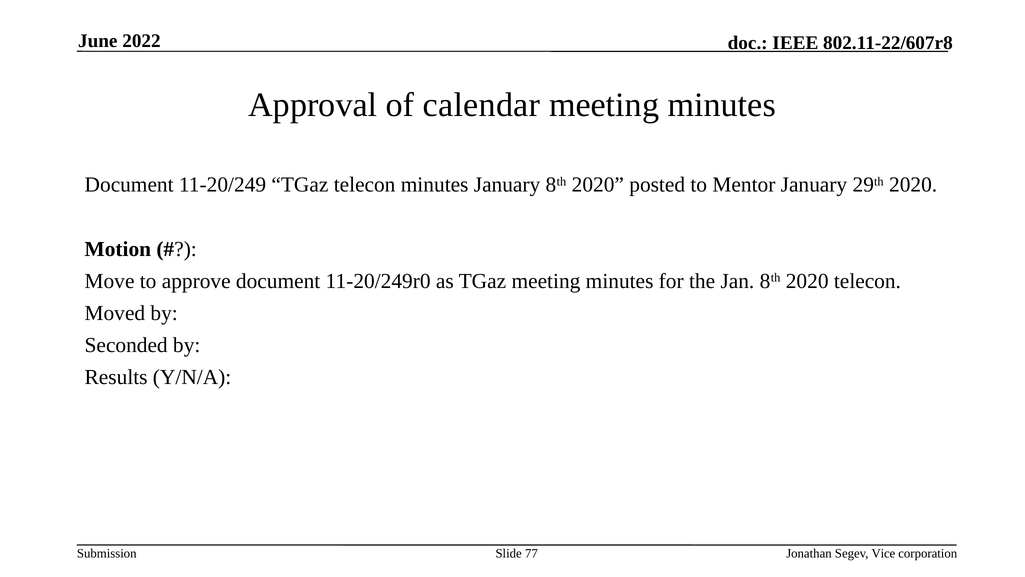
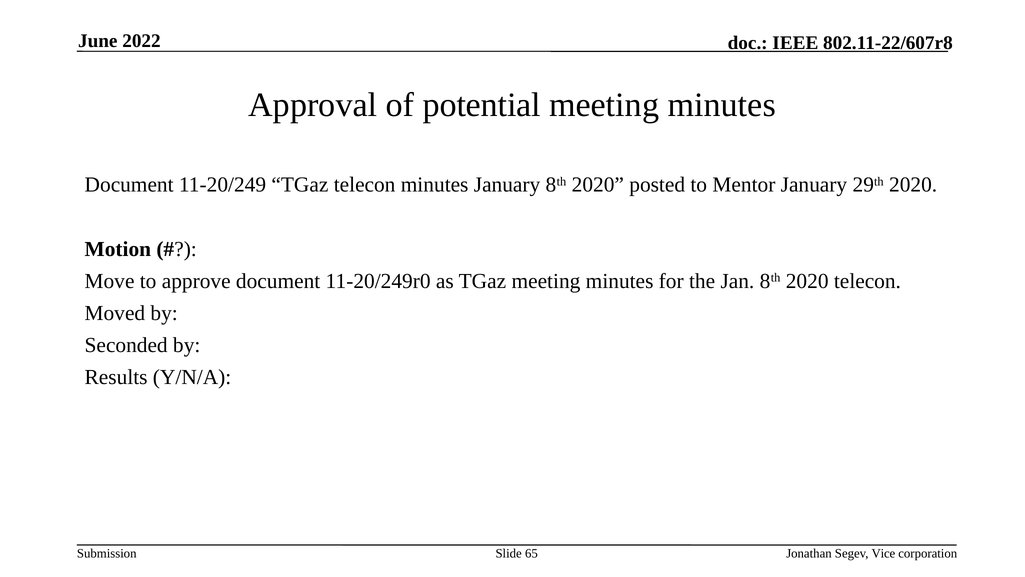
calendar: calendar -> potential (482, 105)
77: 77 -> 65 (531, 553)
